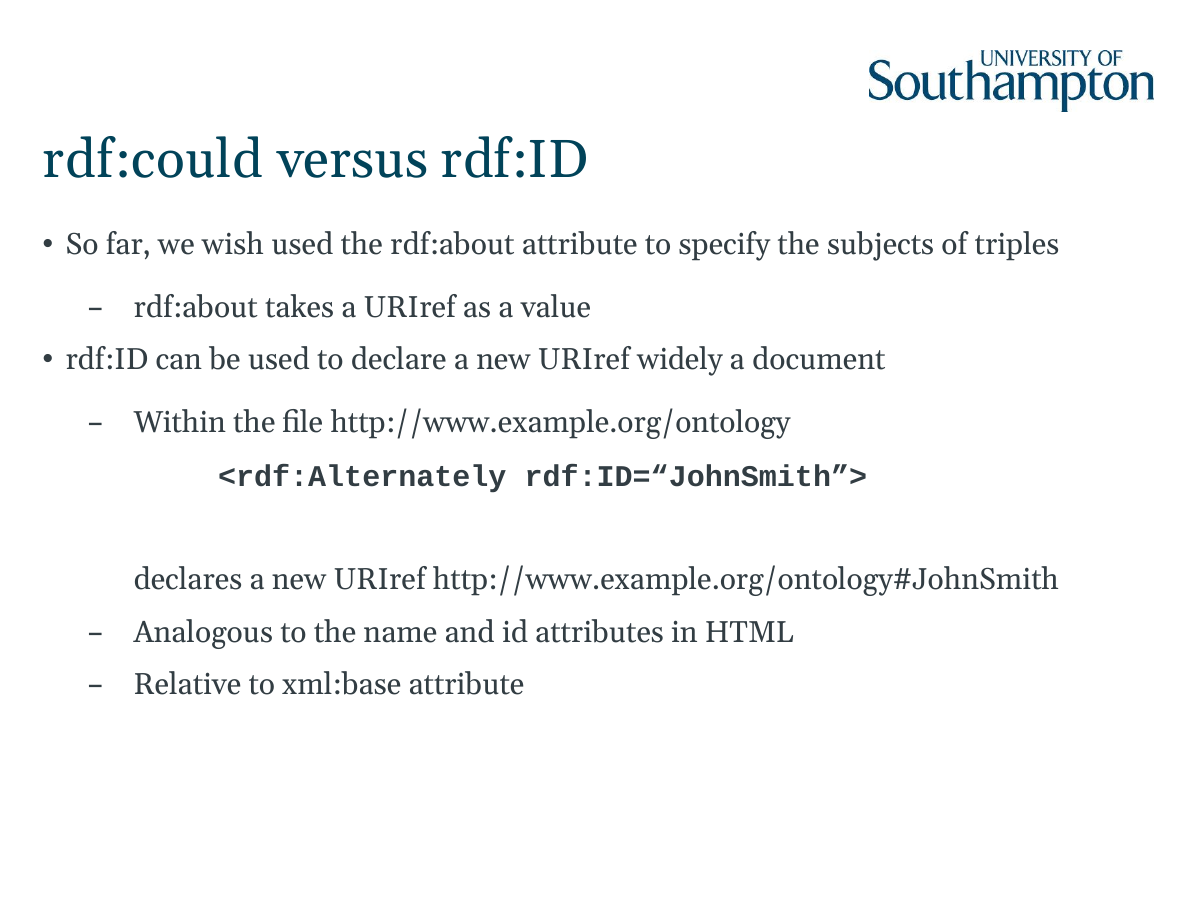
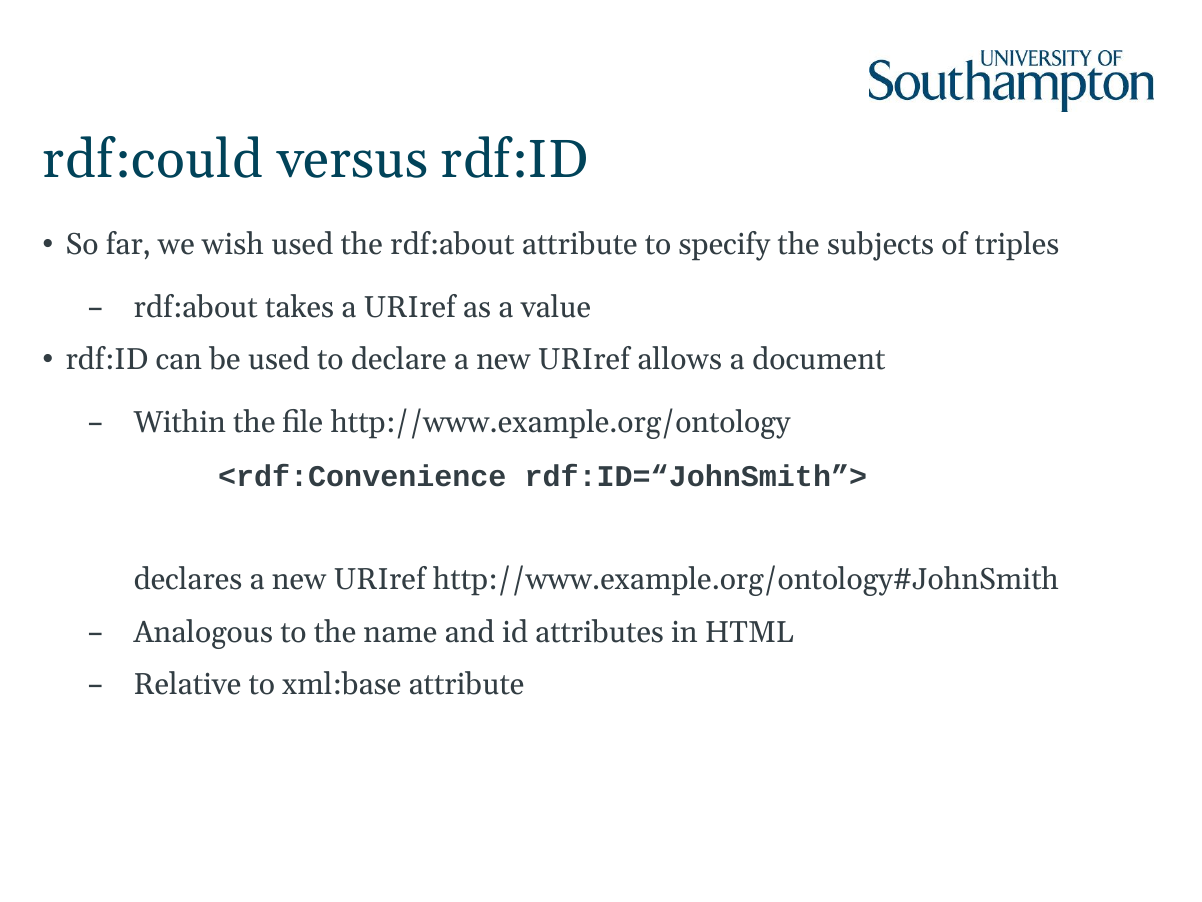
widely: widely -> allows (680, 359)
<rdf:Alternately: <rdf:Alternately -> <rdf:Convenience (362, 477)
